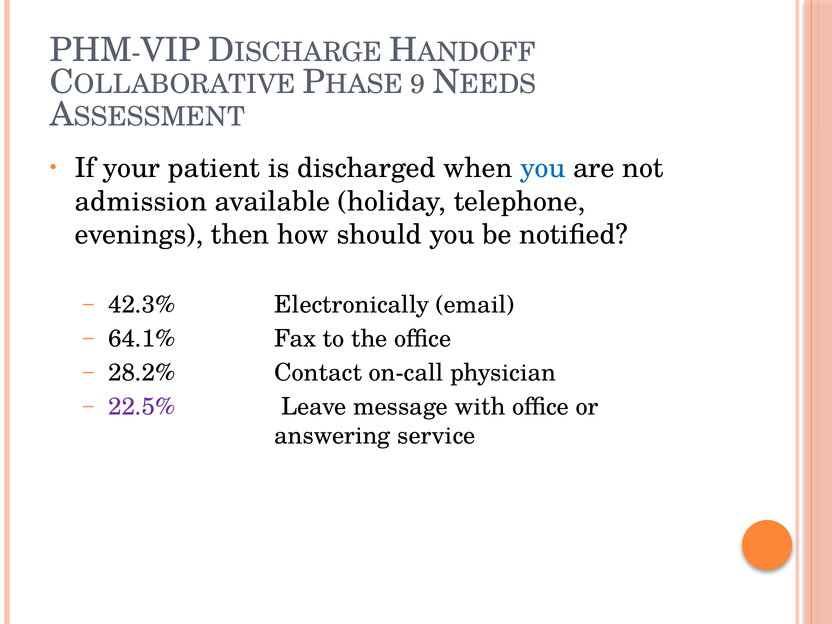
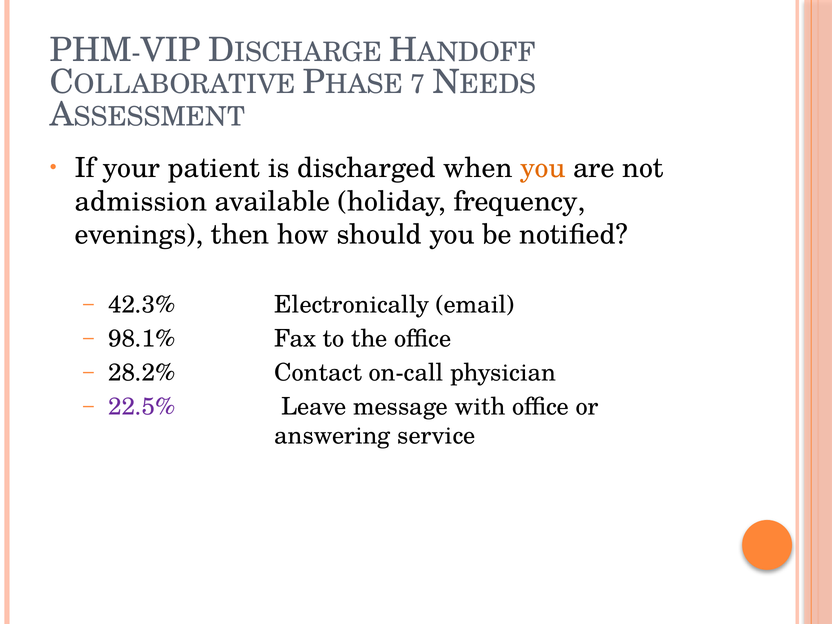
9: 9 -> 7 (418, 85)
you colour: blue -> orange (543, 168)
telephone: telephone -> frequency (520, 202)
64.1%: 64.1% -> 98.1% (142, 339)
